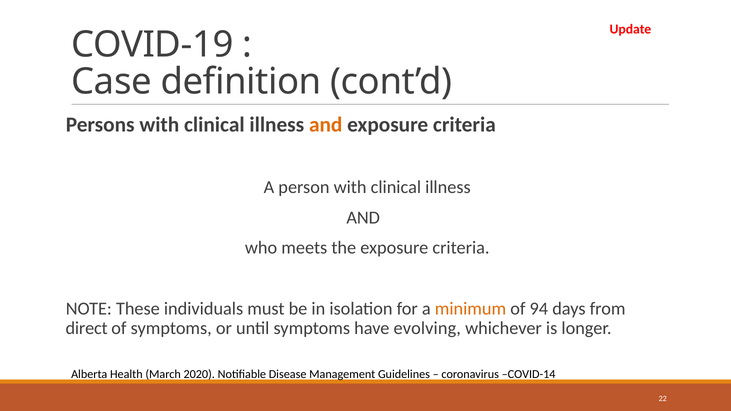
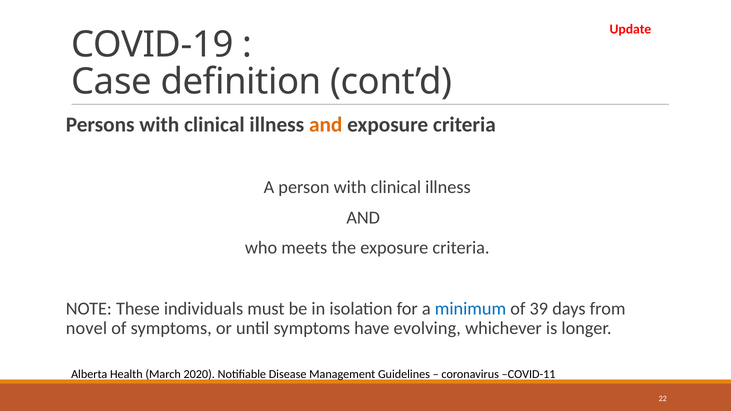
minimum colour: orange -> blue (470, 309)
94: 94 -> 39 (539, 309)
direct: direct -> novel (86, 329)
COVID-14: COVID-14 -> COVID-11 (529, 374)
